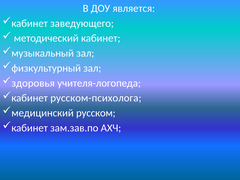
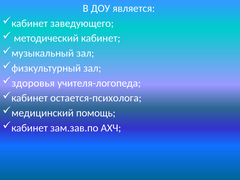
русском-психолога: русском-психолога -> остается-психолога (96, 98)
русском: русском -> помощь (96, 113)
